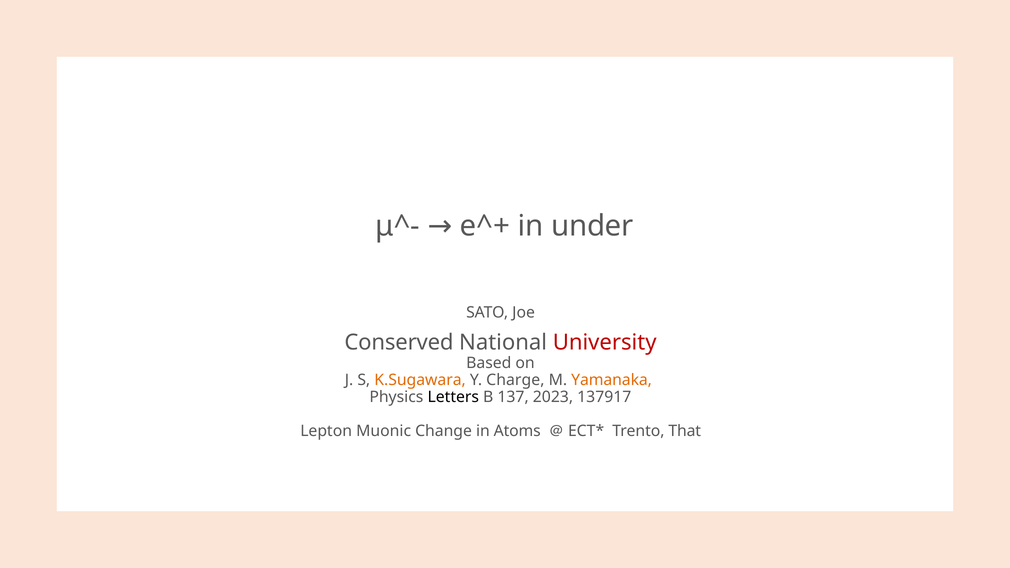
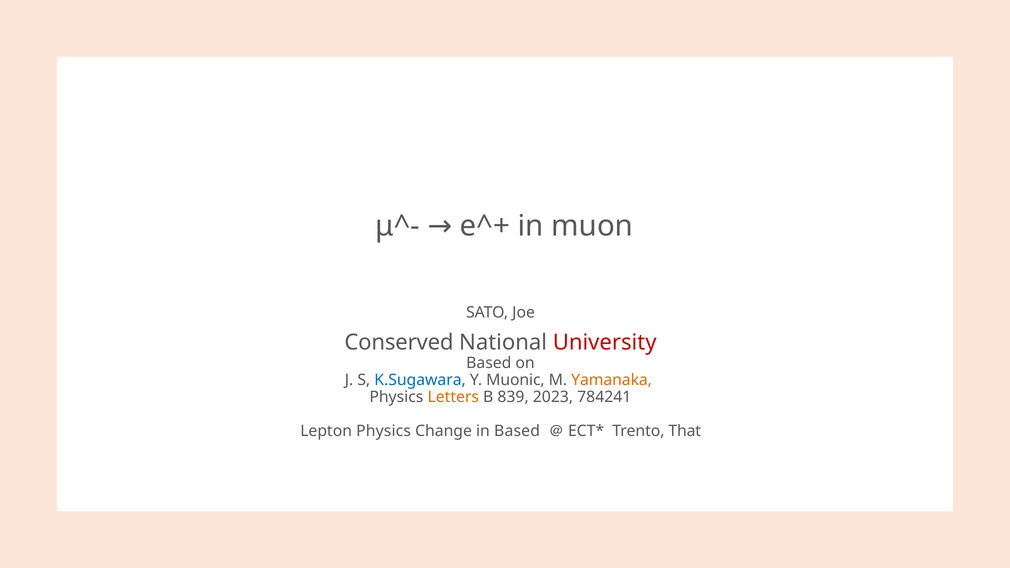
under: under -> muon (592, 226)
K.Sugawara colour: orange -> blue (420, 380)
Charge: Charge -> Muonic (515, 380)
Letters colour: black -> orange (453, 397)
137: 137 -> 839 (513, 397)
137917: 137917 -> 784241 (604, 397)
Lepton Muonic: Muonic -> Physics (384, 431)
in Atoms: Atoms -> Based (517, 431)
